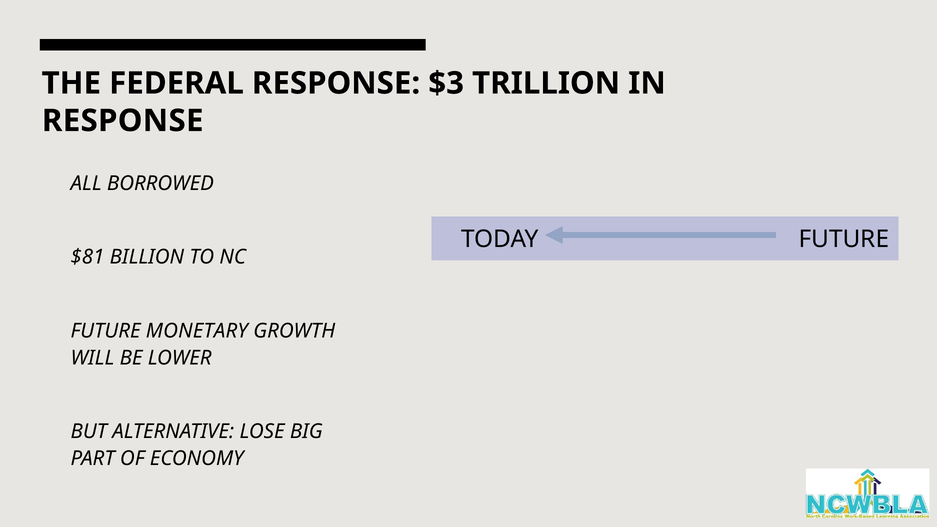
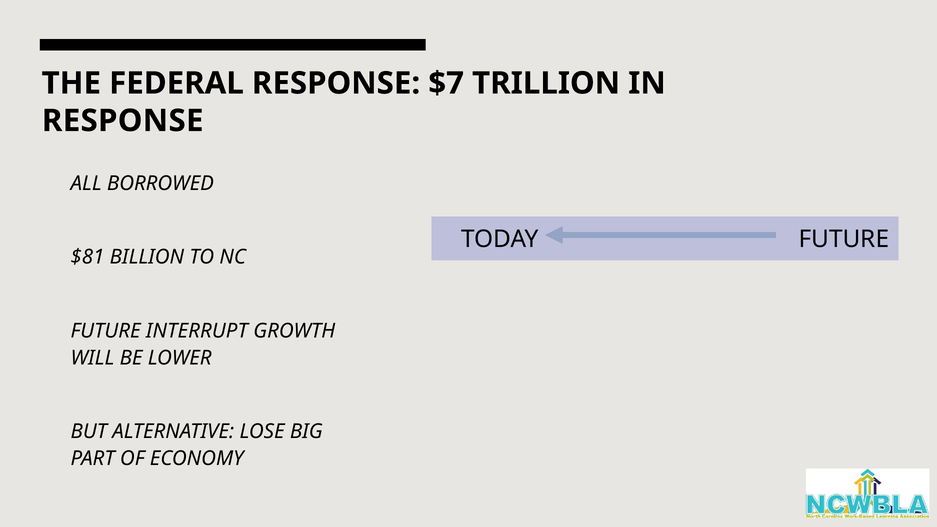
$3: $3 -> $7 (446, 83)
MONETARY: MONETARY -> INTERRUPT (197, 331)
